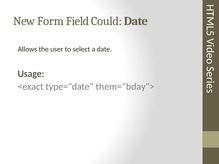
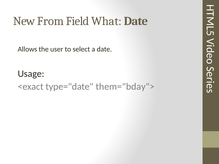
Form: Form -> From (50, 21)
Could: Could -> What (106, 21)
